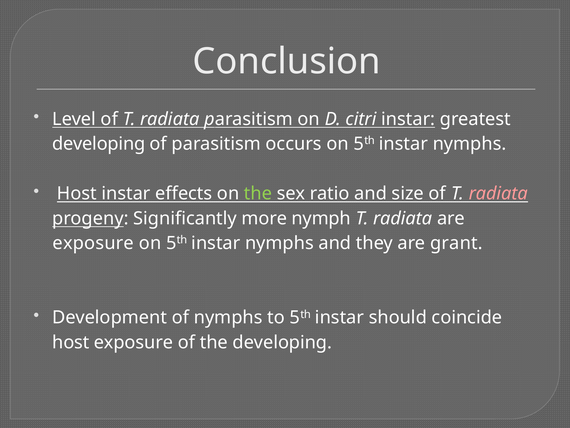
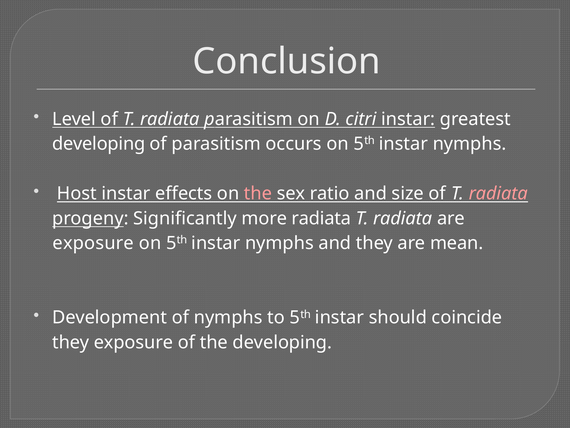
the colour: light green -> pink (258, 193)
more nymph: nymph -> radiata (321, 218)
grant: grant -> mean (457, 243)
host: host -> they (71, 342)
